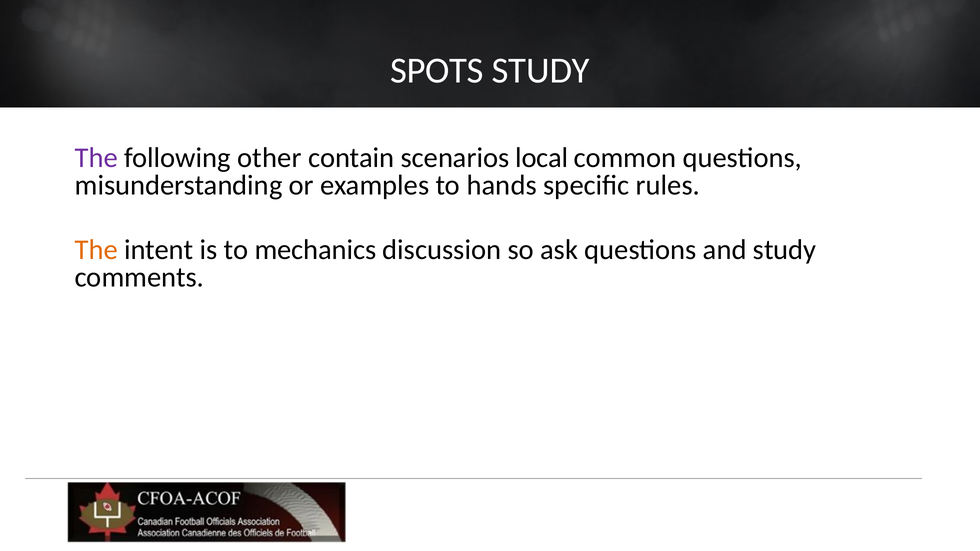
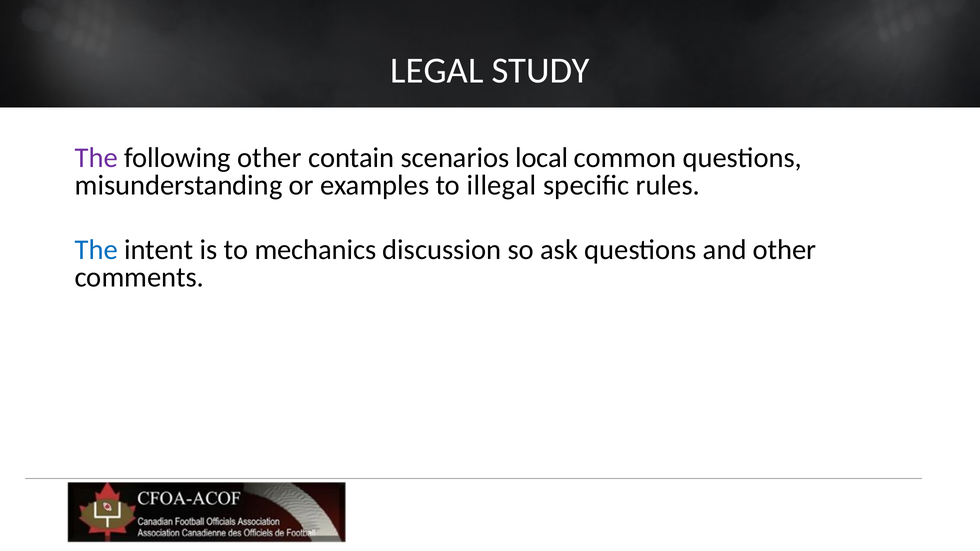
SPOTS: SPOTS -> LEGAL (437, 71)
hands: hands -> illegal (502, 185)
The colour: orange -> blue (96, 250)
and study: study -> other (784, 250)
